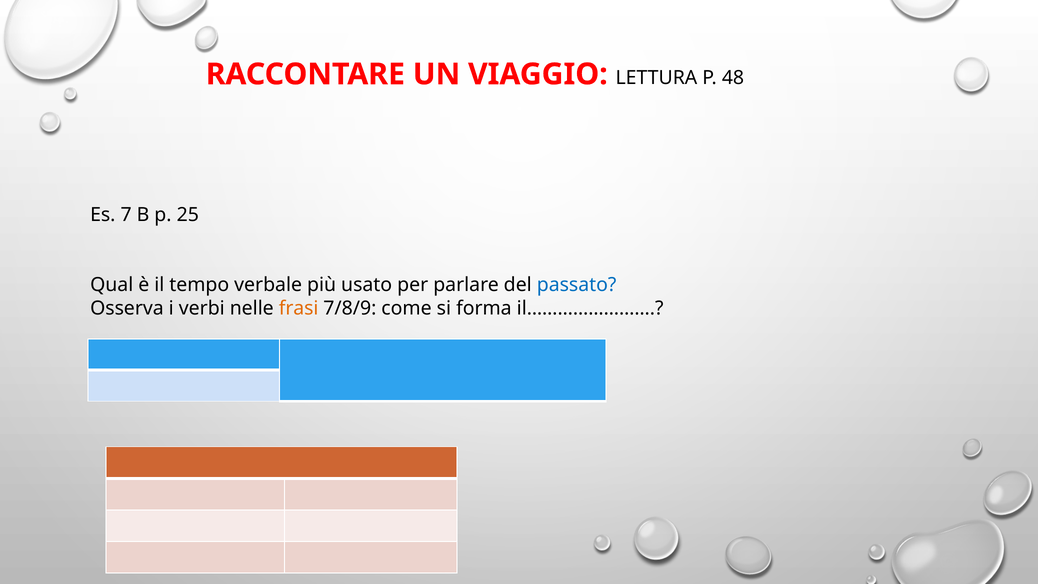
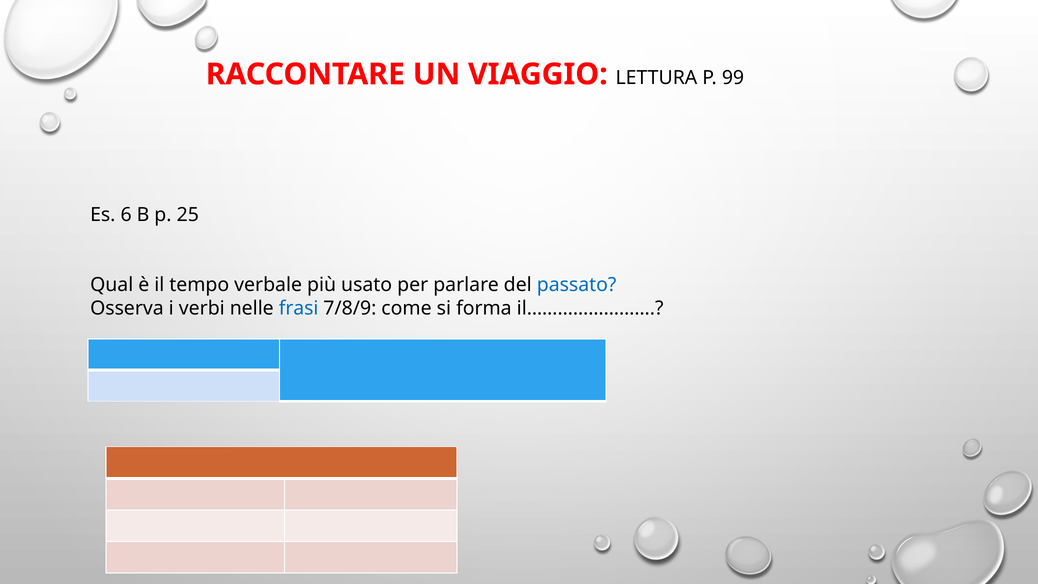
48: 48 -> 99 (733, 78)
7: 7 -> 6 (126, 215)
frasi colour: orange -> blue (299, 308)
